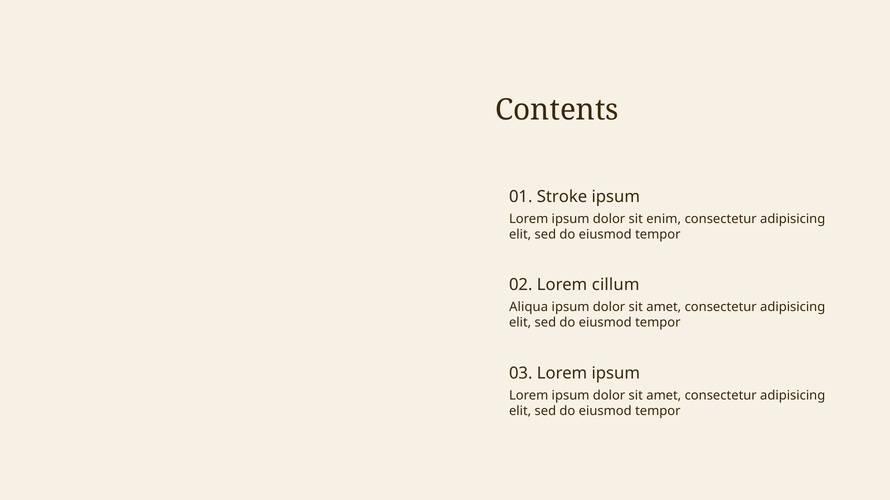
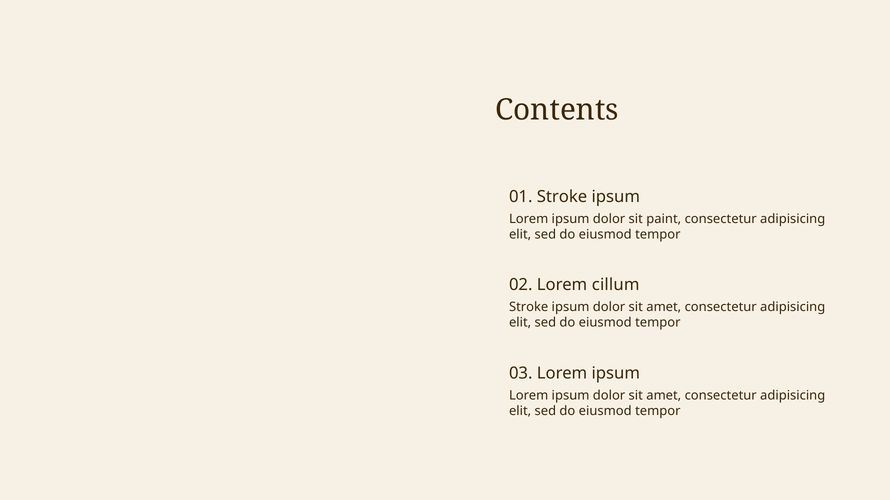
enim: enim -> paint (664, 219)
Aliqua: Aliqua -> Stroke (529, 307)
